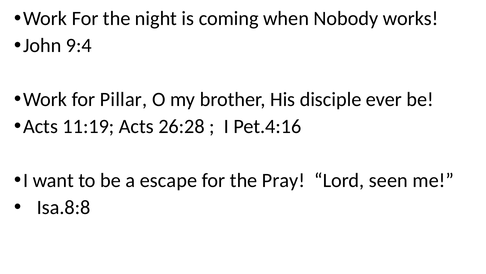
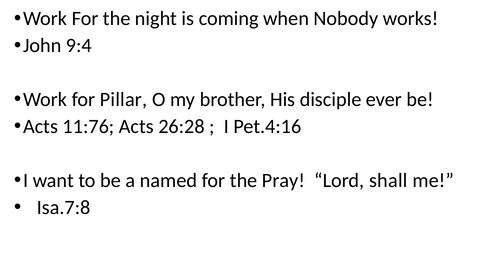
11:19: 11:19 -> 11:76 (88, 126)
escape: escape -> named (168, 180)
seen: seen -> shall (388, 180)
Isa.8:8: Isa.8:8 -> Isa.7:8 (64, 207)
